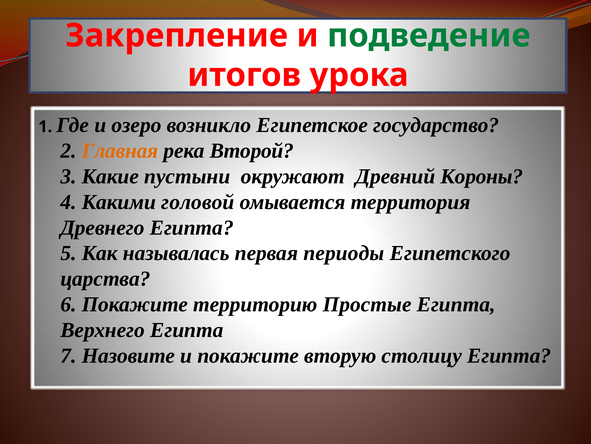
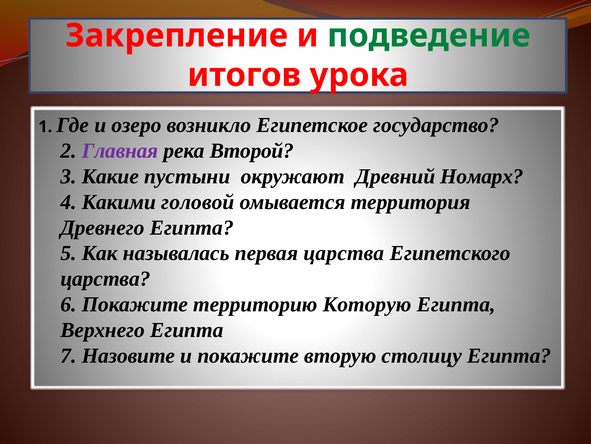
Главная colour: orange -> purple (120, 150)
Короны: Короны -> Номарх (482, 176)
первая периоды: периоды -> царства (344, 253)
Простые: Простые -> Которую (367, 304)
